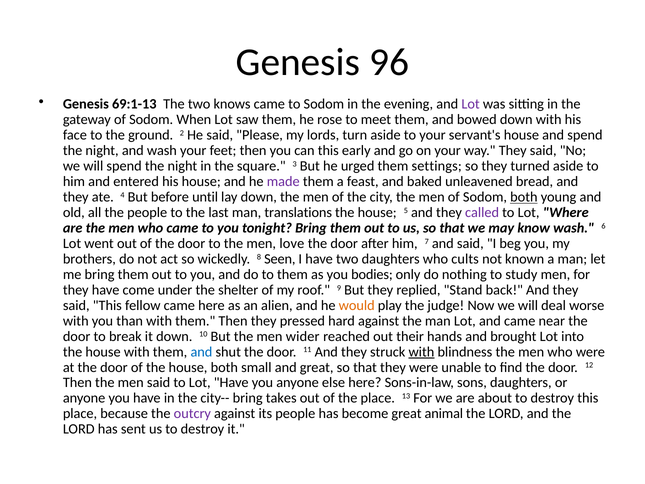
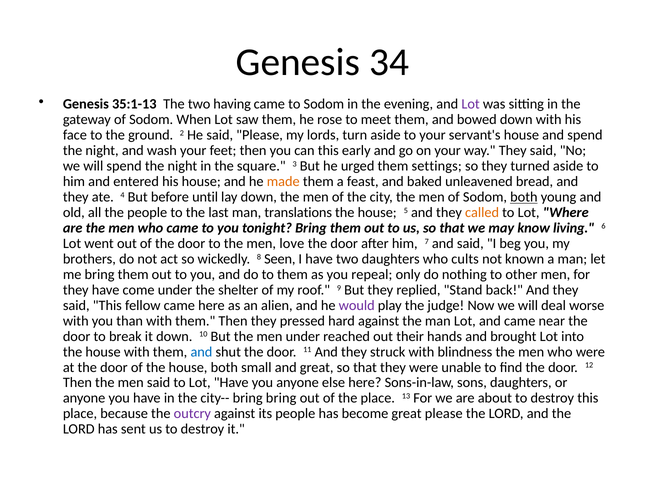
96: 96 -> 34 (389, 62)
69:1-13: 69:1-13 -> 35:1-13 (134, 104)
knows: knows -> having (232, 104)
made colour: purple -> orange (283, 182)
called colour: purple -> orange (482, 212)
know wash: wash -> living (574, 228)
bodies: bodies -> repeal (372, 274)
study: study -> other (521, 274)
would colour: orange -> purple (357, 305)
men wider: wider -> under (303, 336)
with underline: present -> none (421, 352)
bring takes: takes -> bring (281, 398)
great animal: animal -> please (444, 413)
